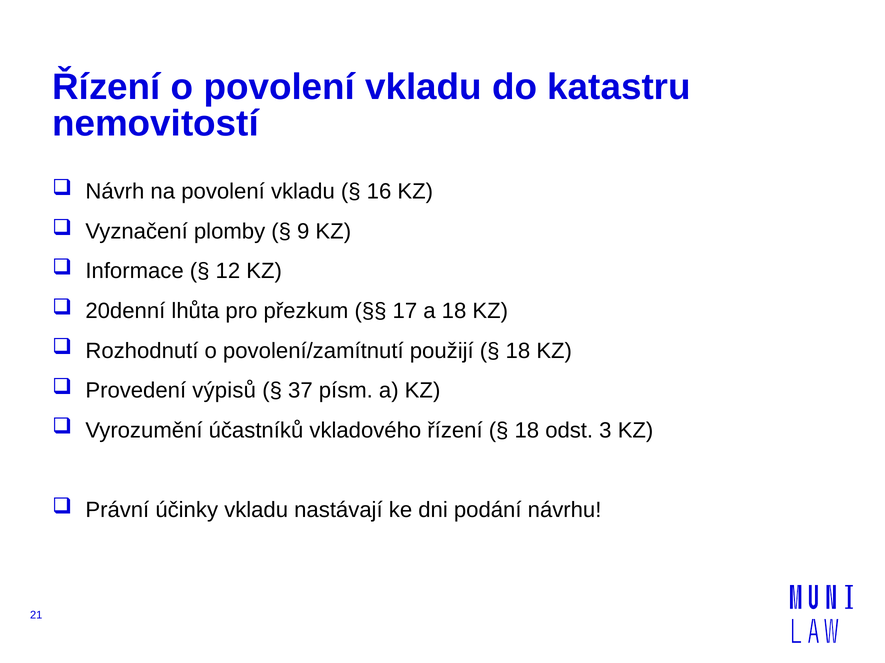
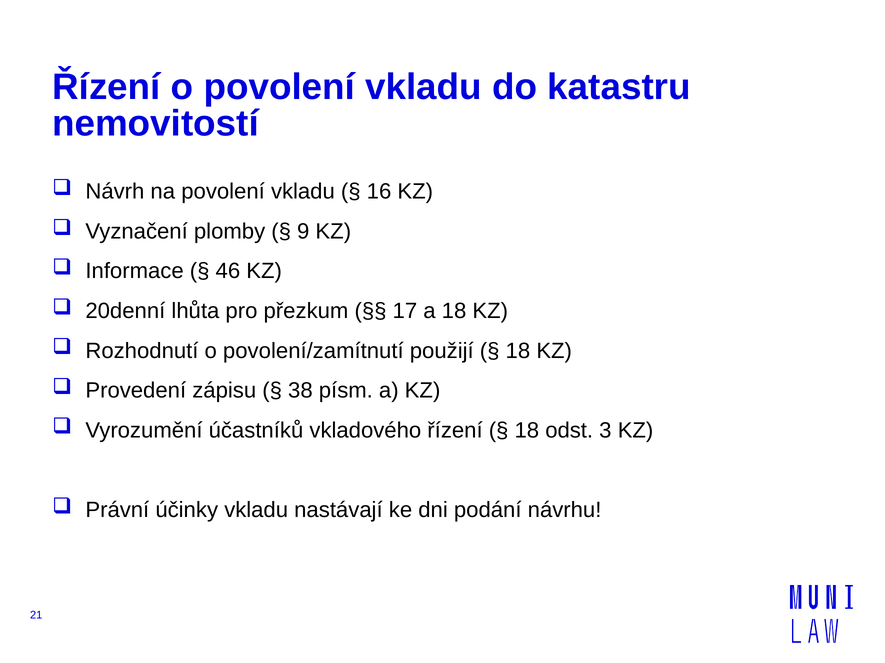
12: 12 -> 46 (228, 272)
výpisů: výpisů -> zápisu (224, 391)
37: 37 -> 38 (300, 391)
